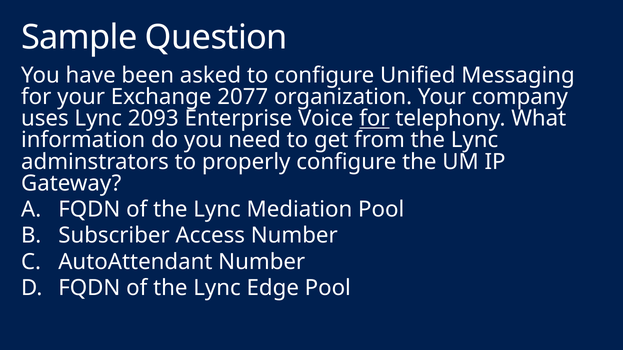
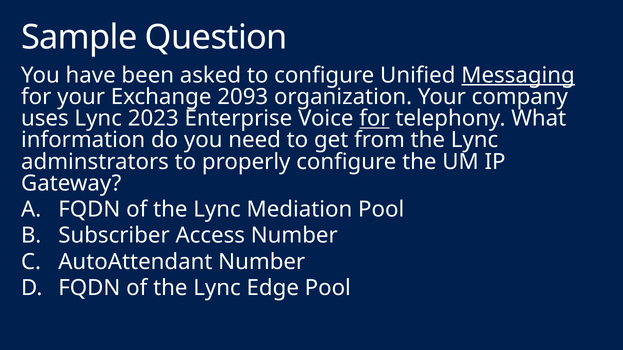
Messaging underline: none -> present (518, 75)
2077: 2077 -> 2093 (243, 97)
2093: 2093 -> 2023 (153, 119)
